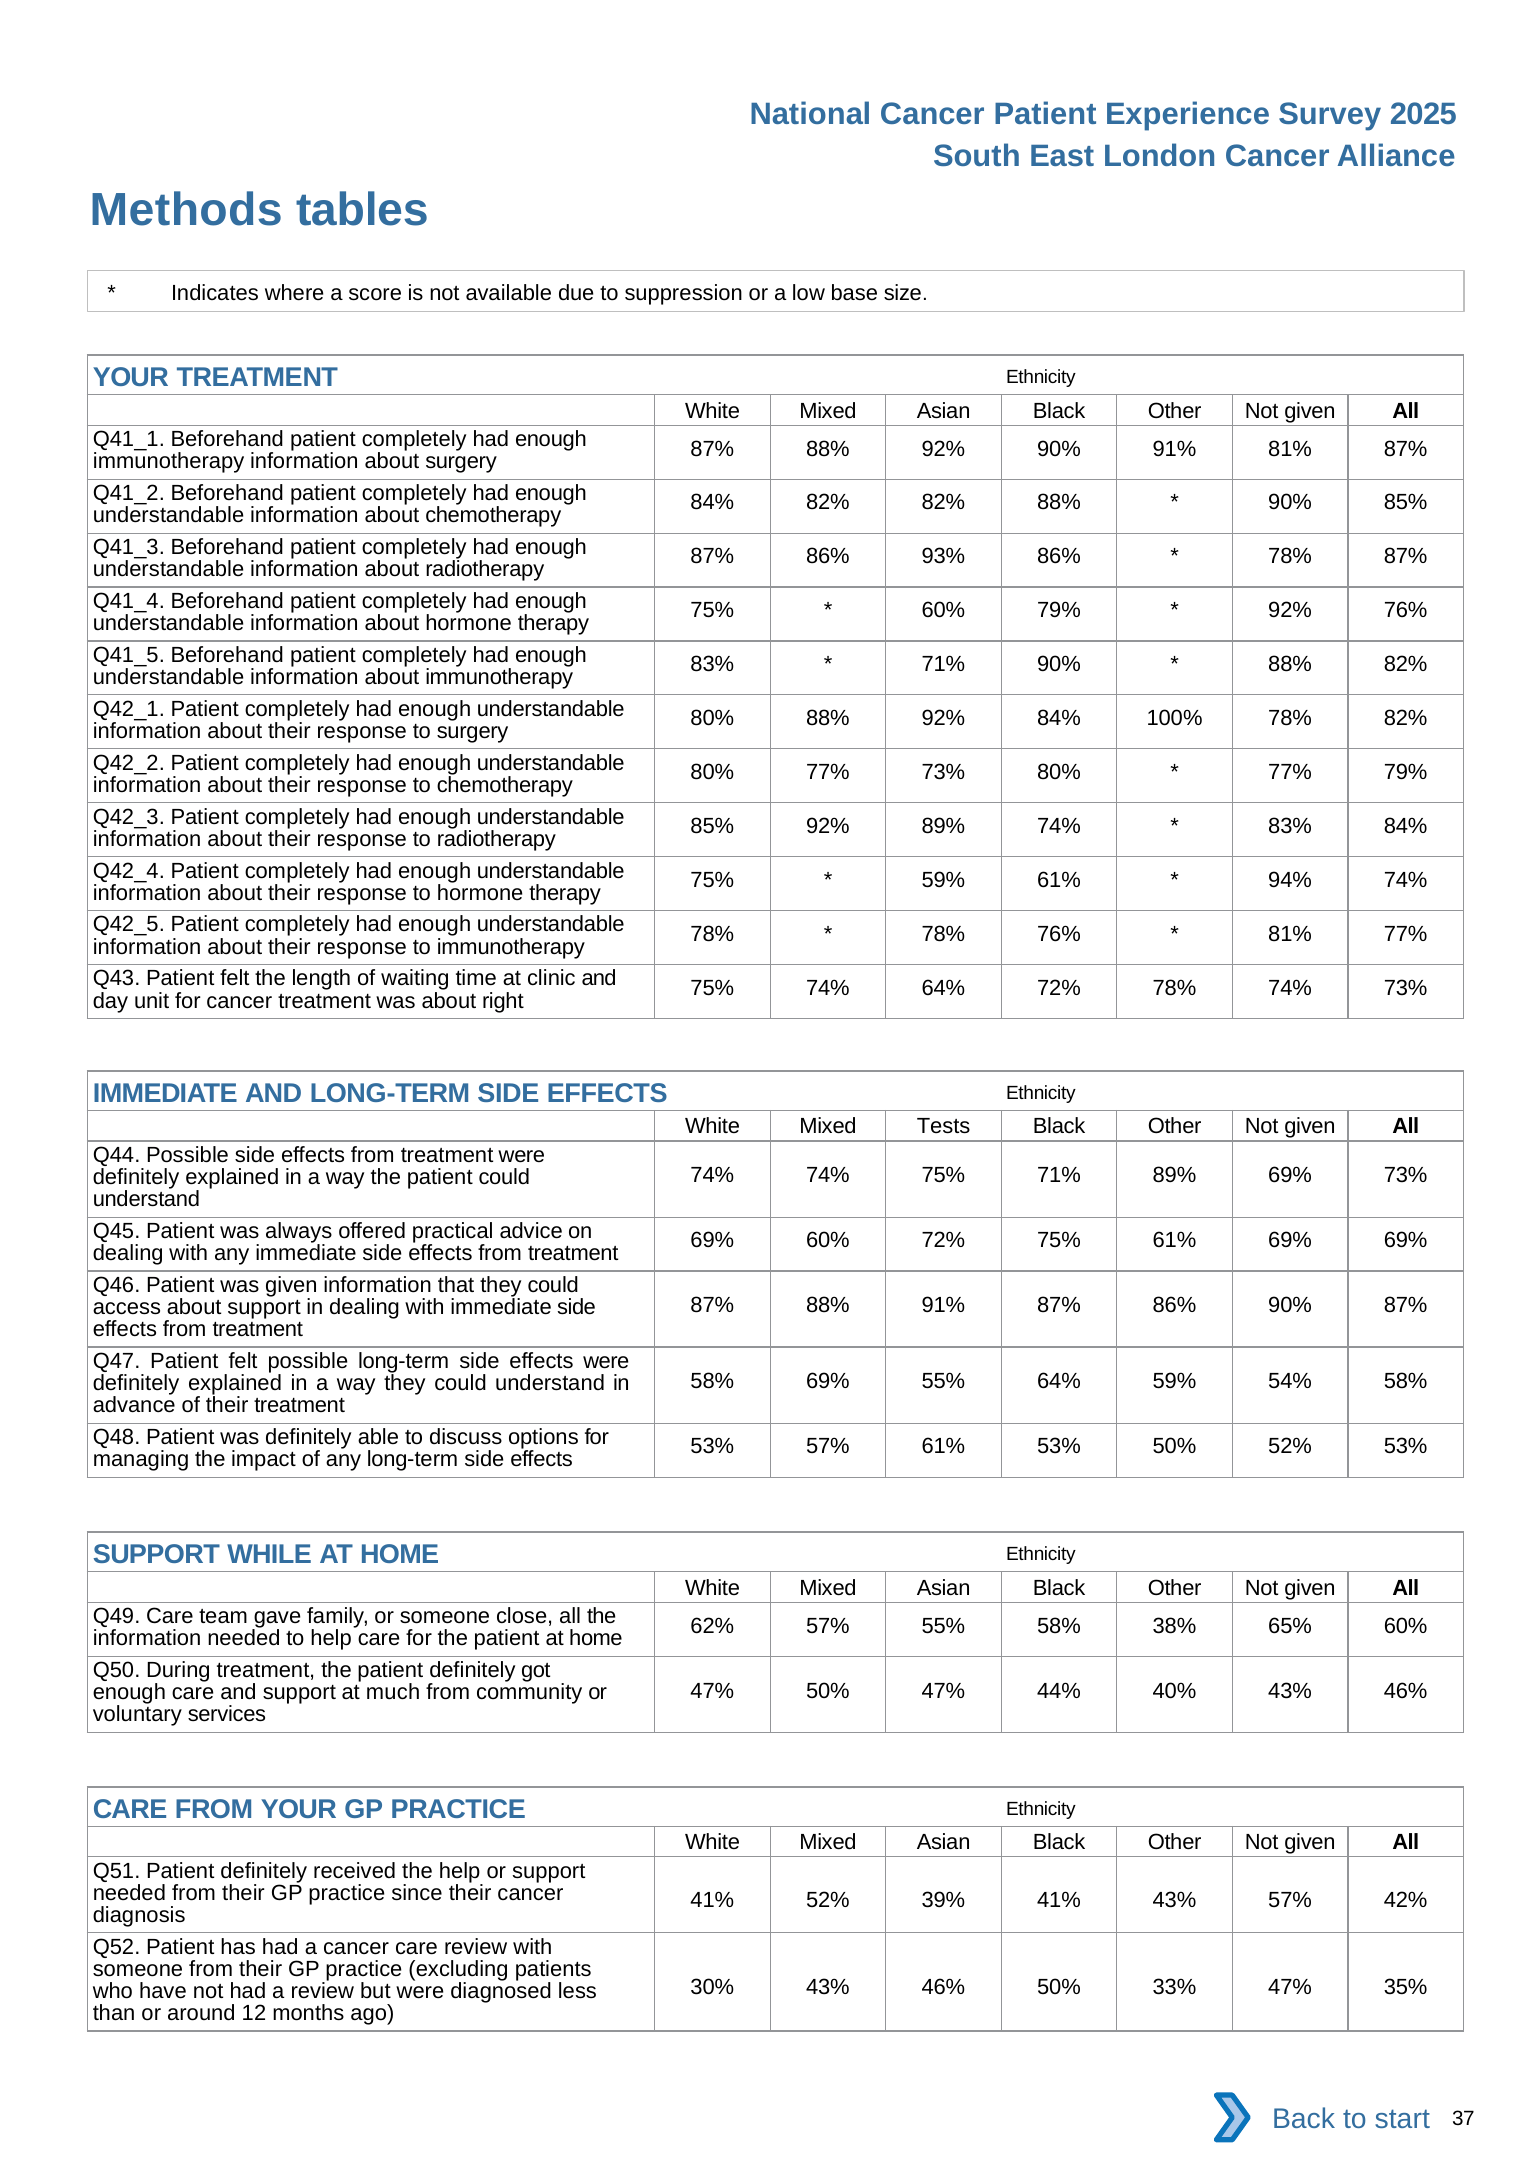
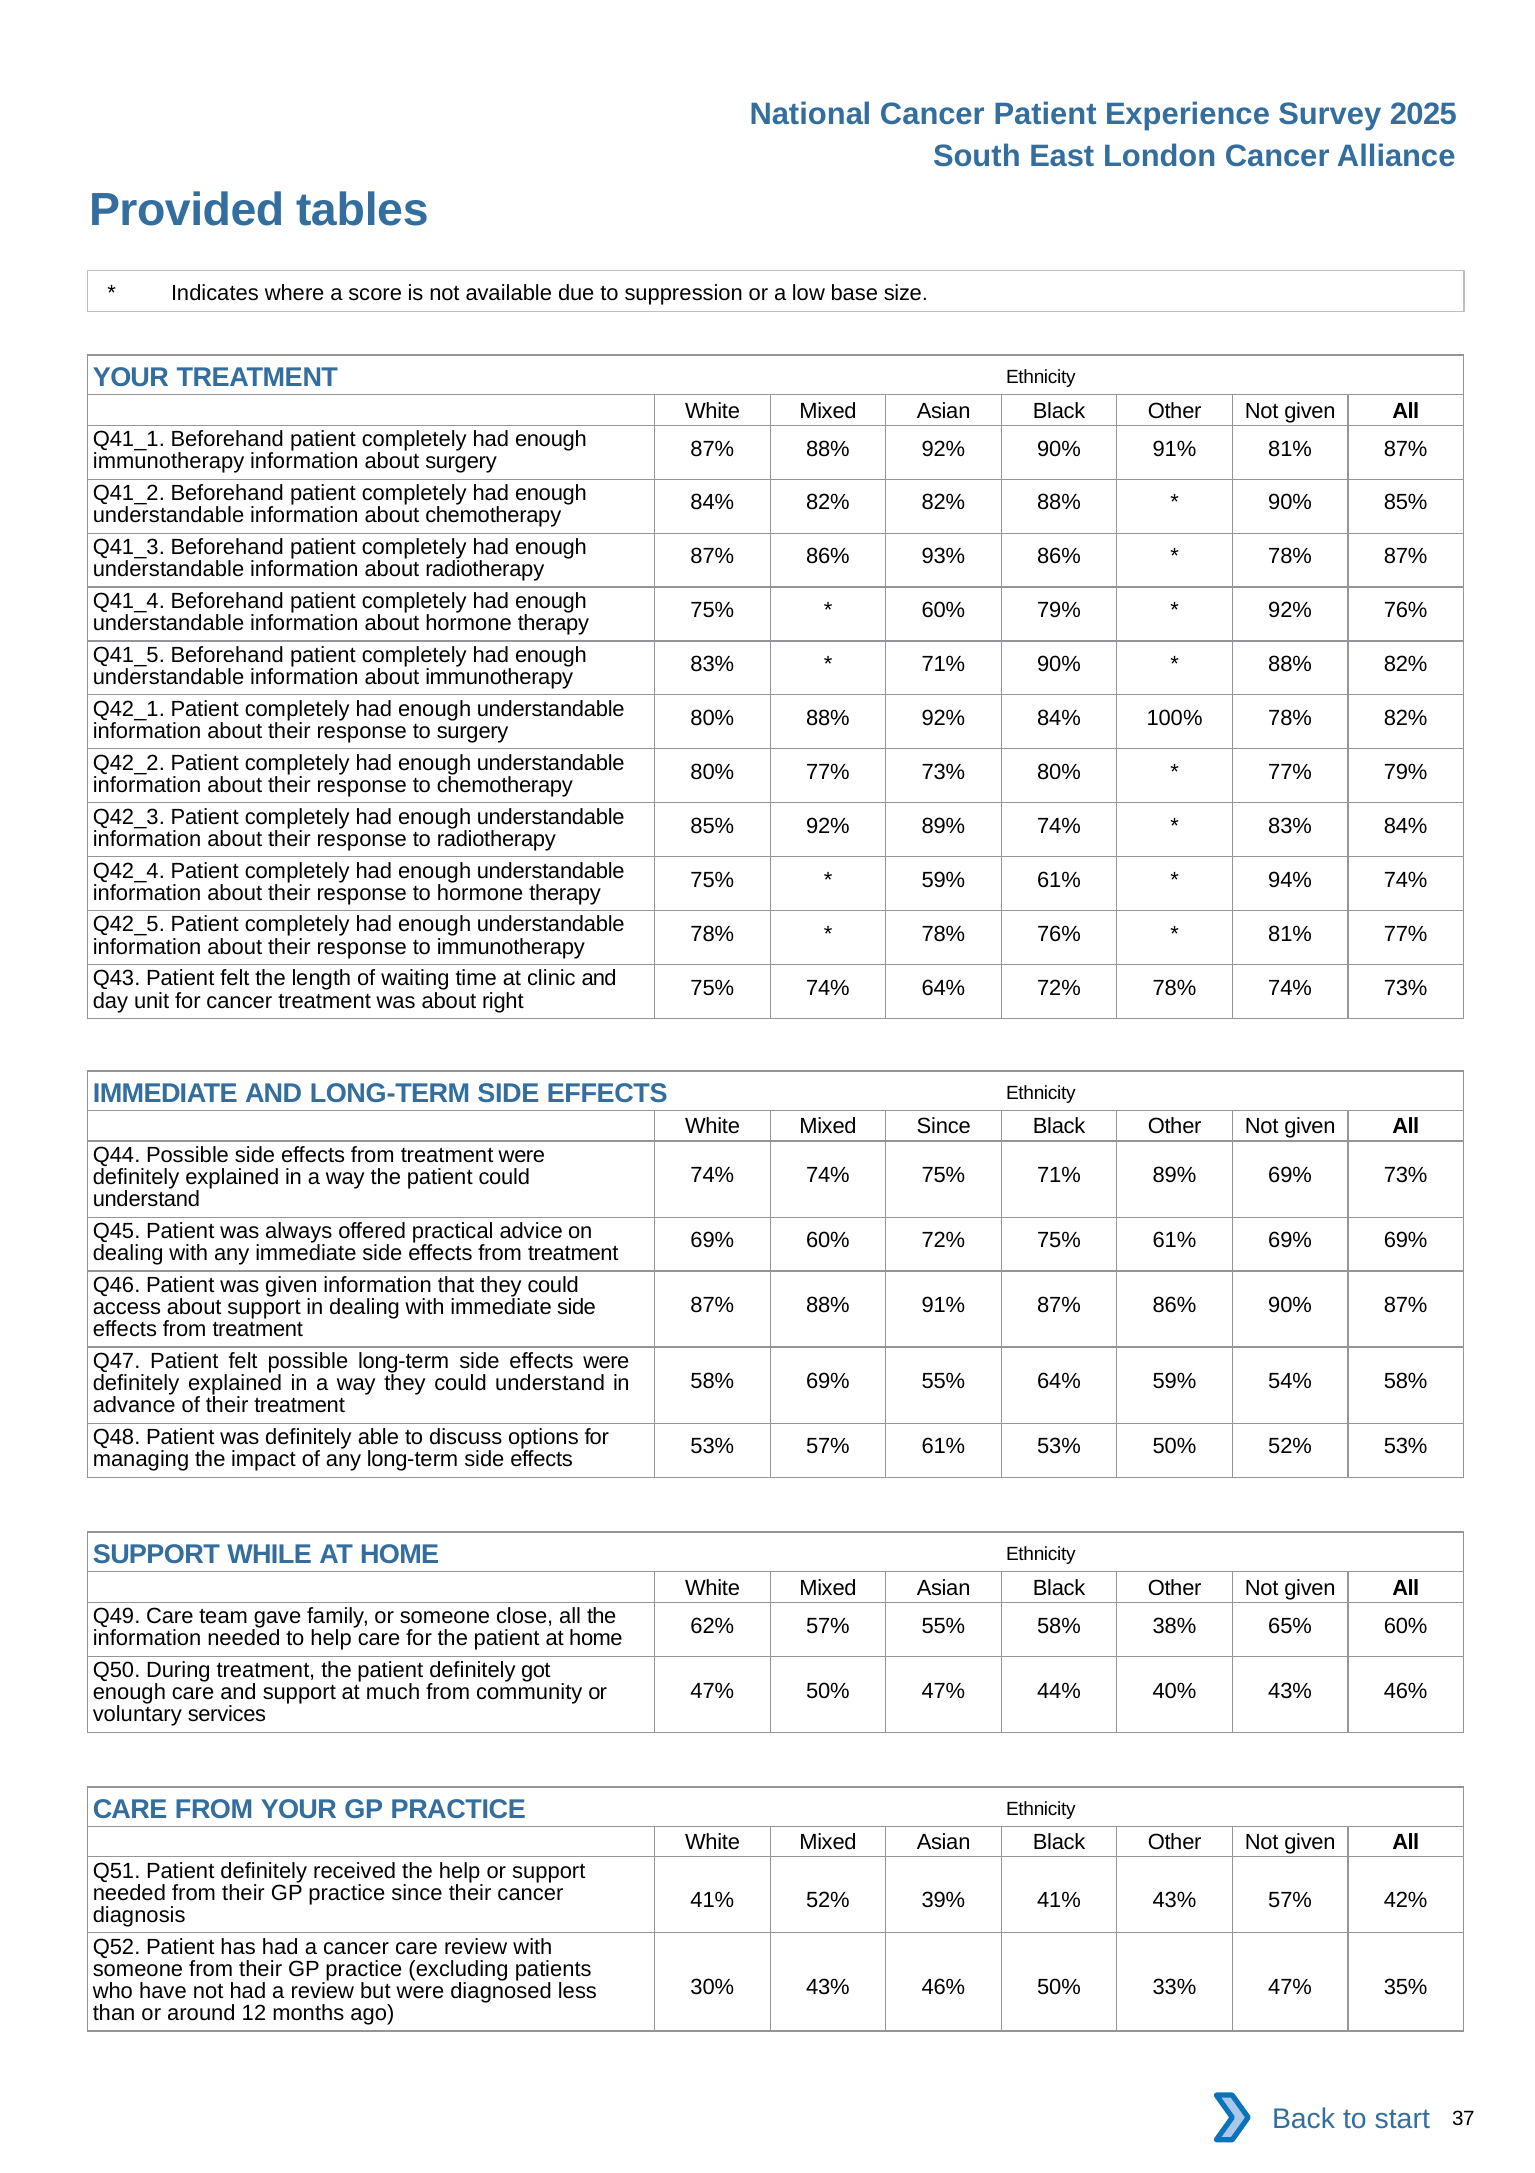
Methods: Methods -> Provided (187, 210)
Mixed Tests: Tests -> Since (944, 1126)
